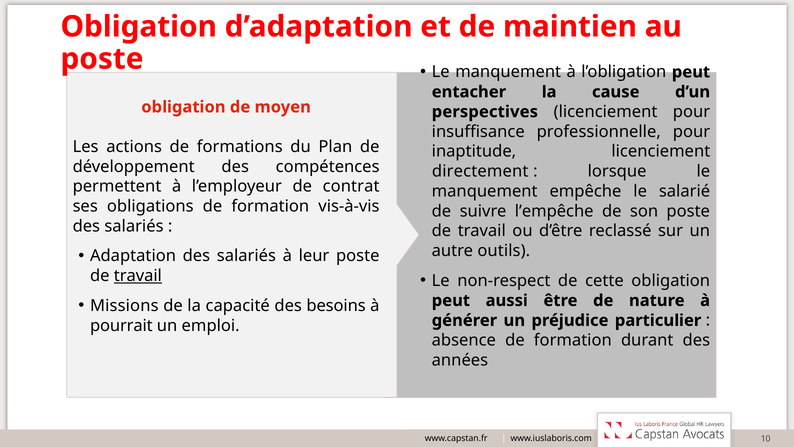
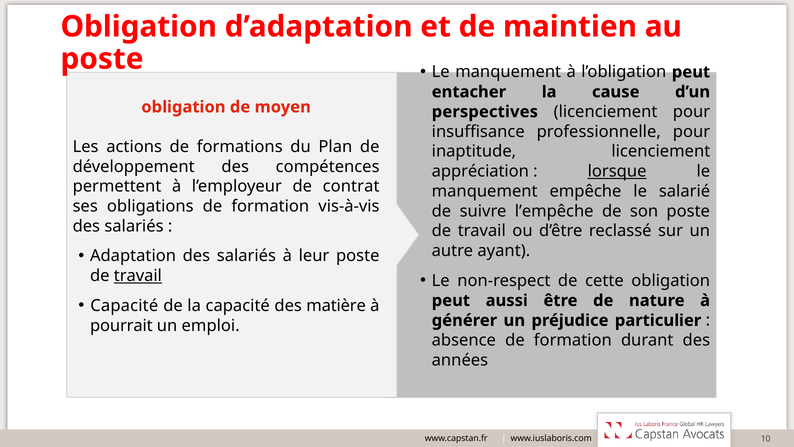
directement: directement -> appréciation (480, 171)
lorsque underline: none -> present (617, 171)
outils: outils -> ayant (504, 251)
Missions: Missions -> Capacité (124, 305)
besoins: besoins -> matière (336, 305)
